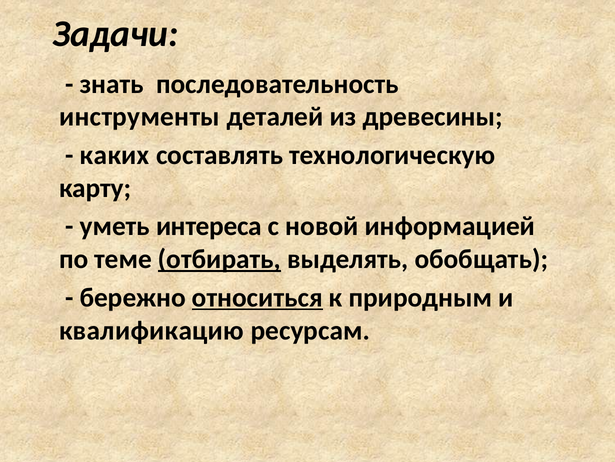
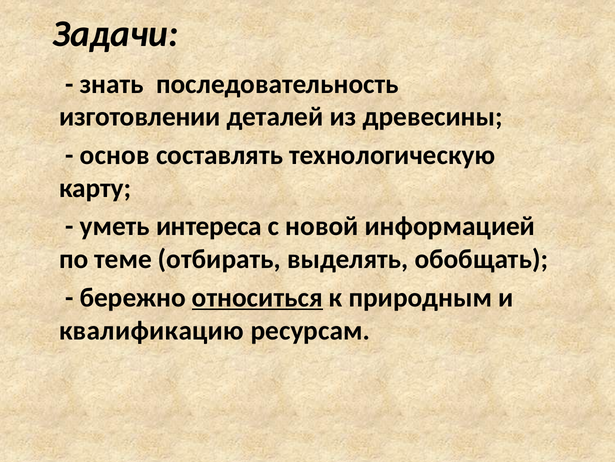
инструменты: инструменты -> изготовлении (140, 117)
каких: каких -> основ (115, 155)
отбирать underline: present -> none (219, 259)
